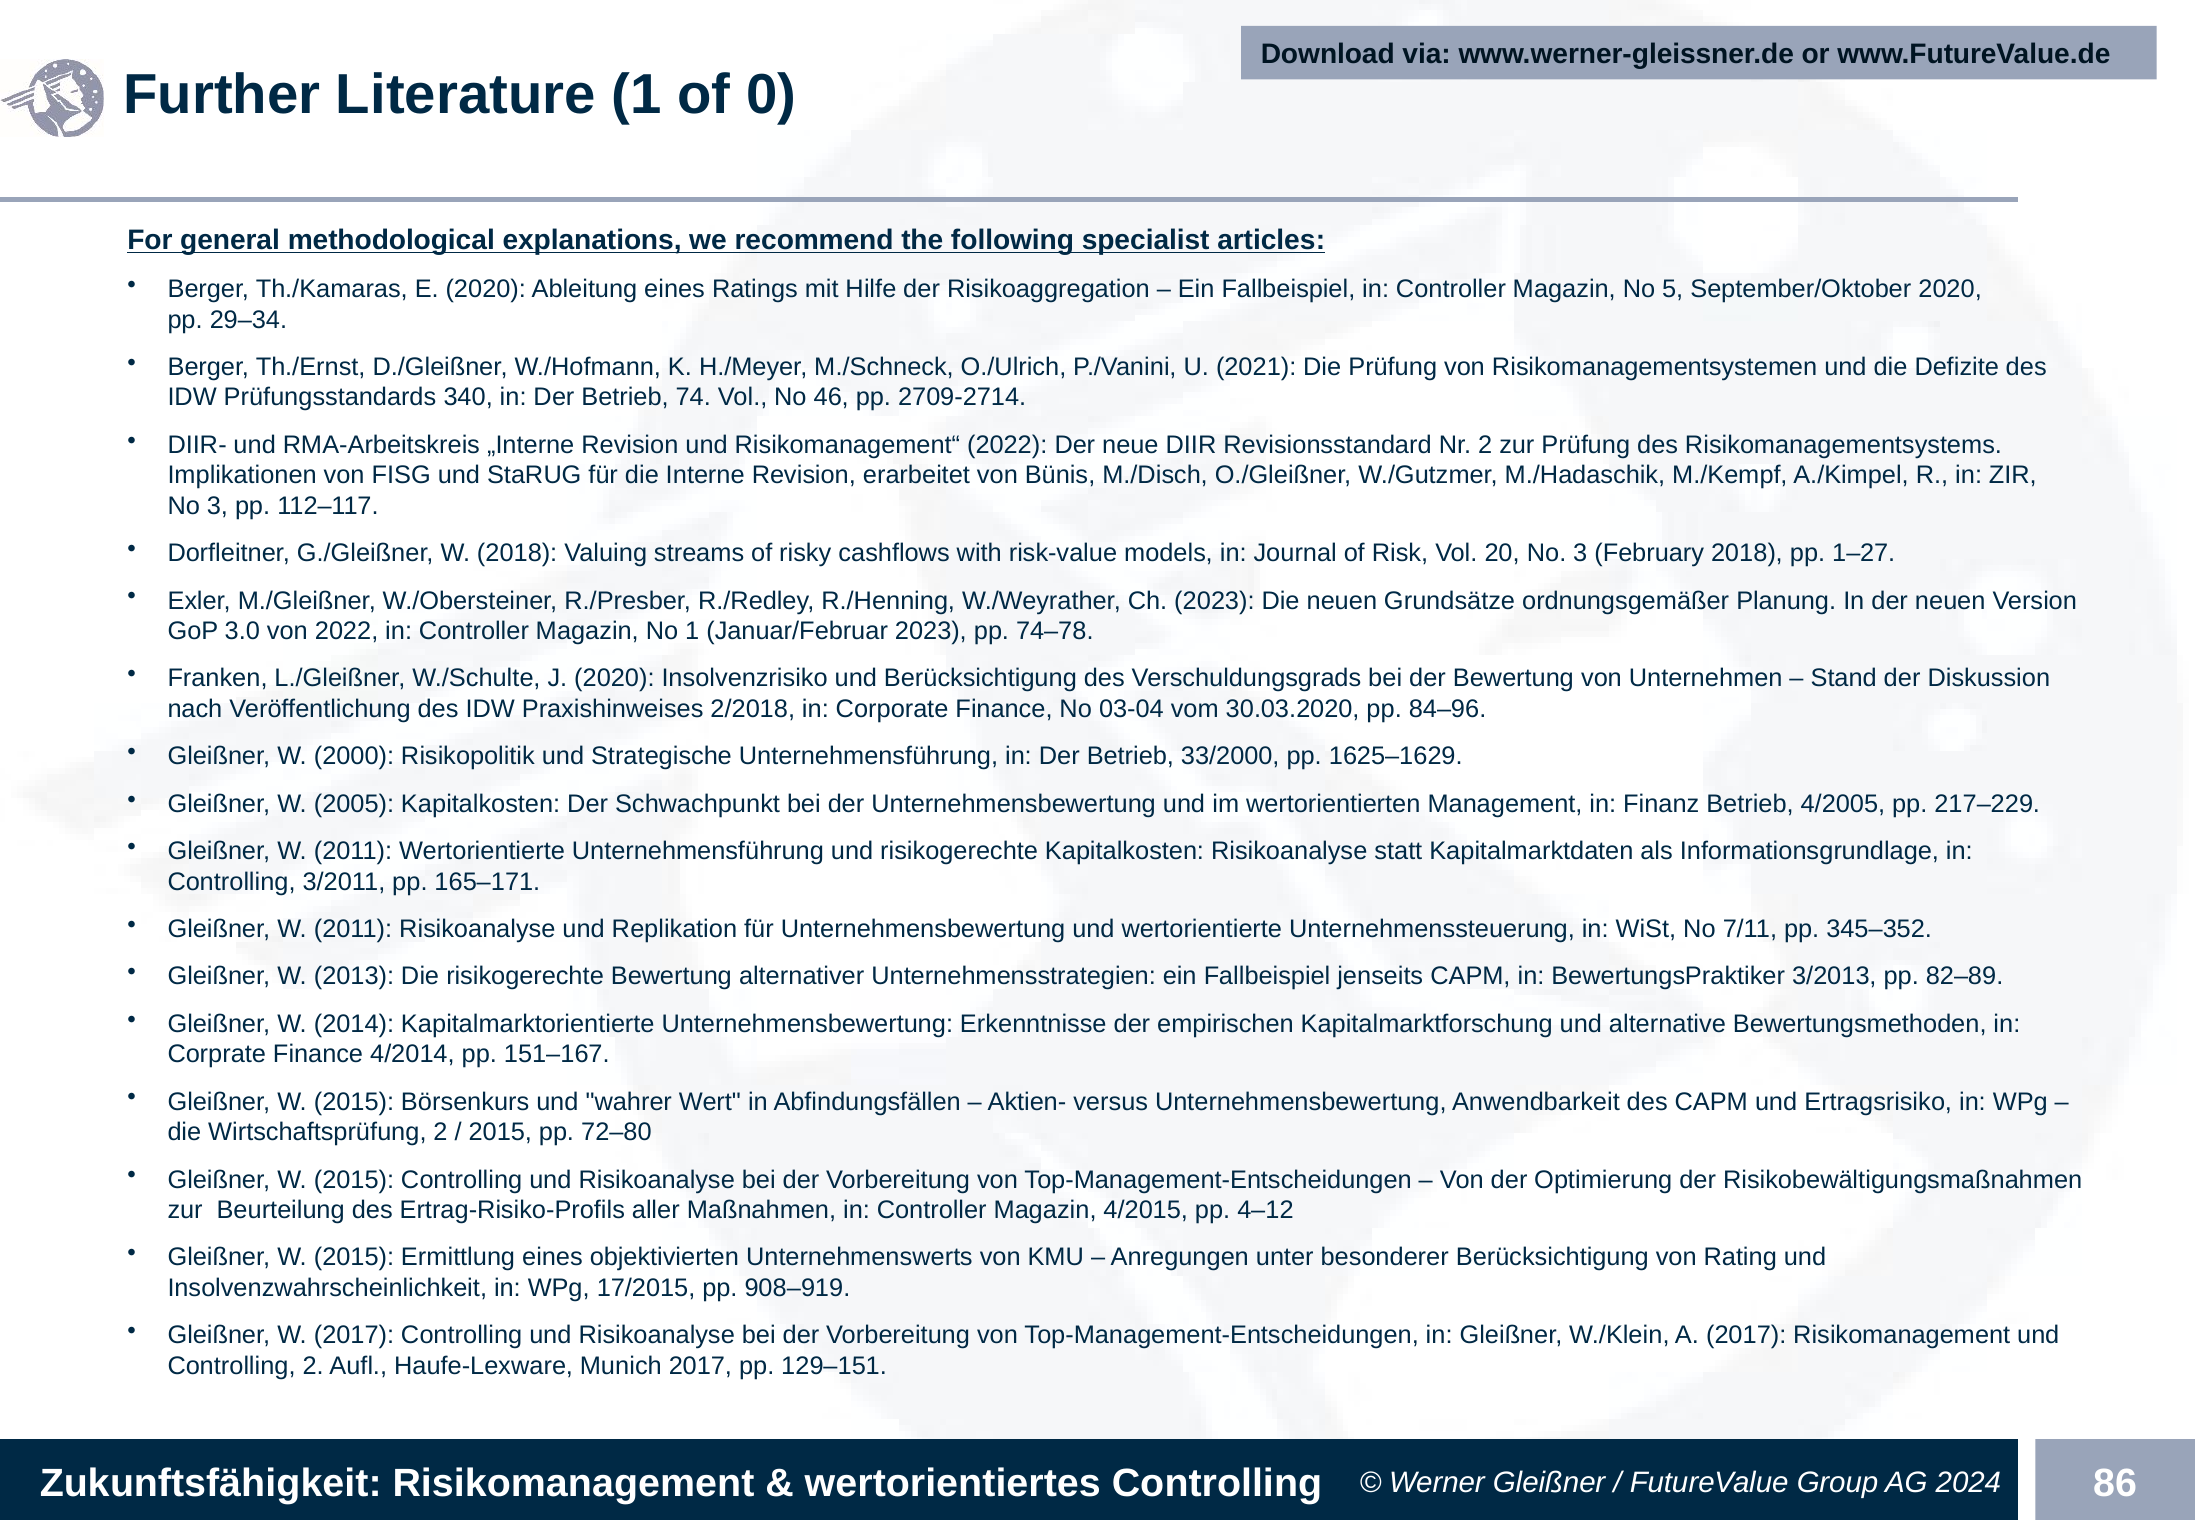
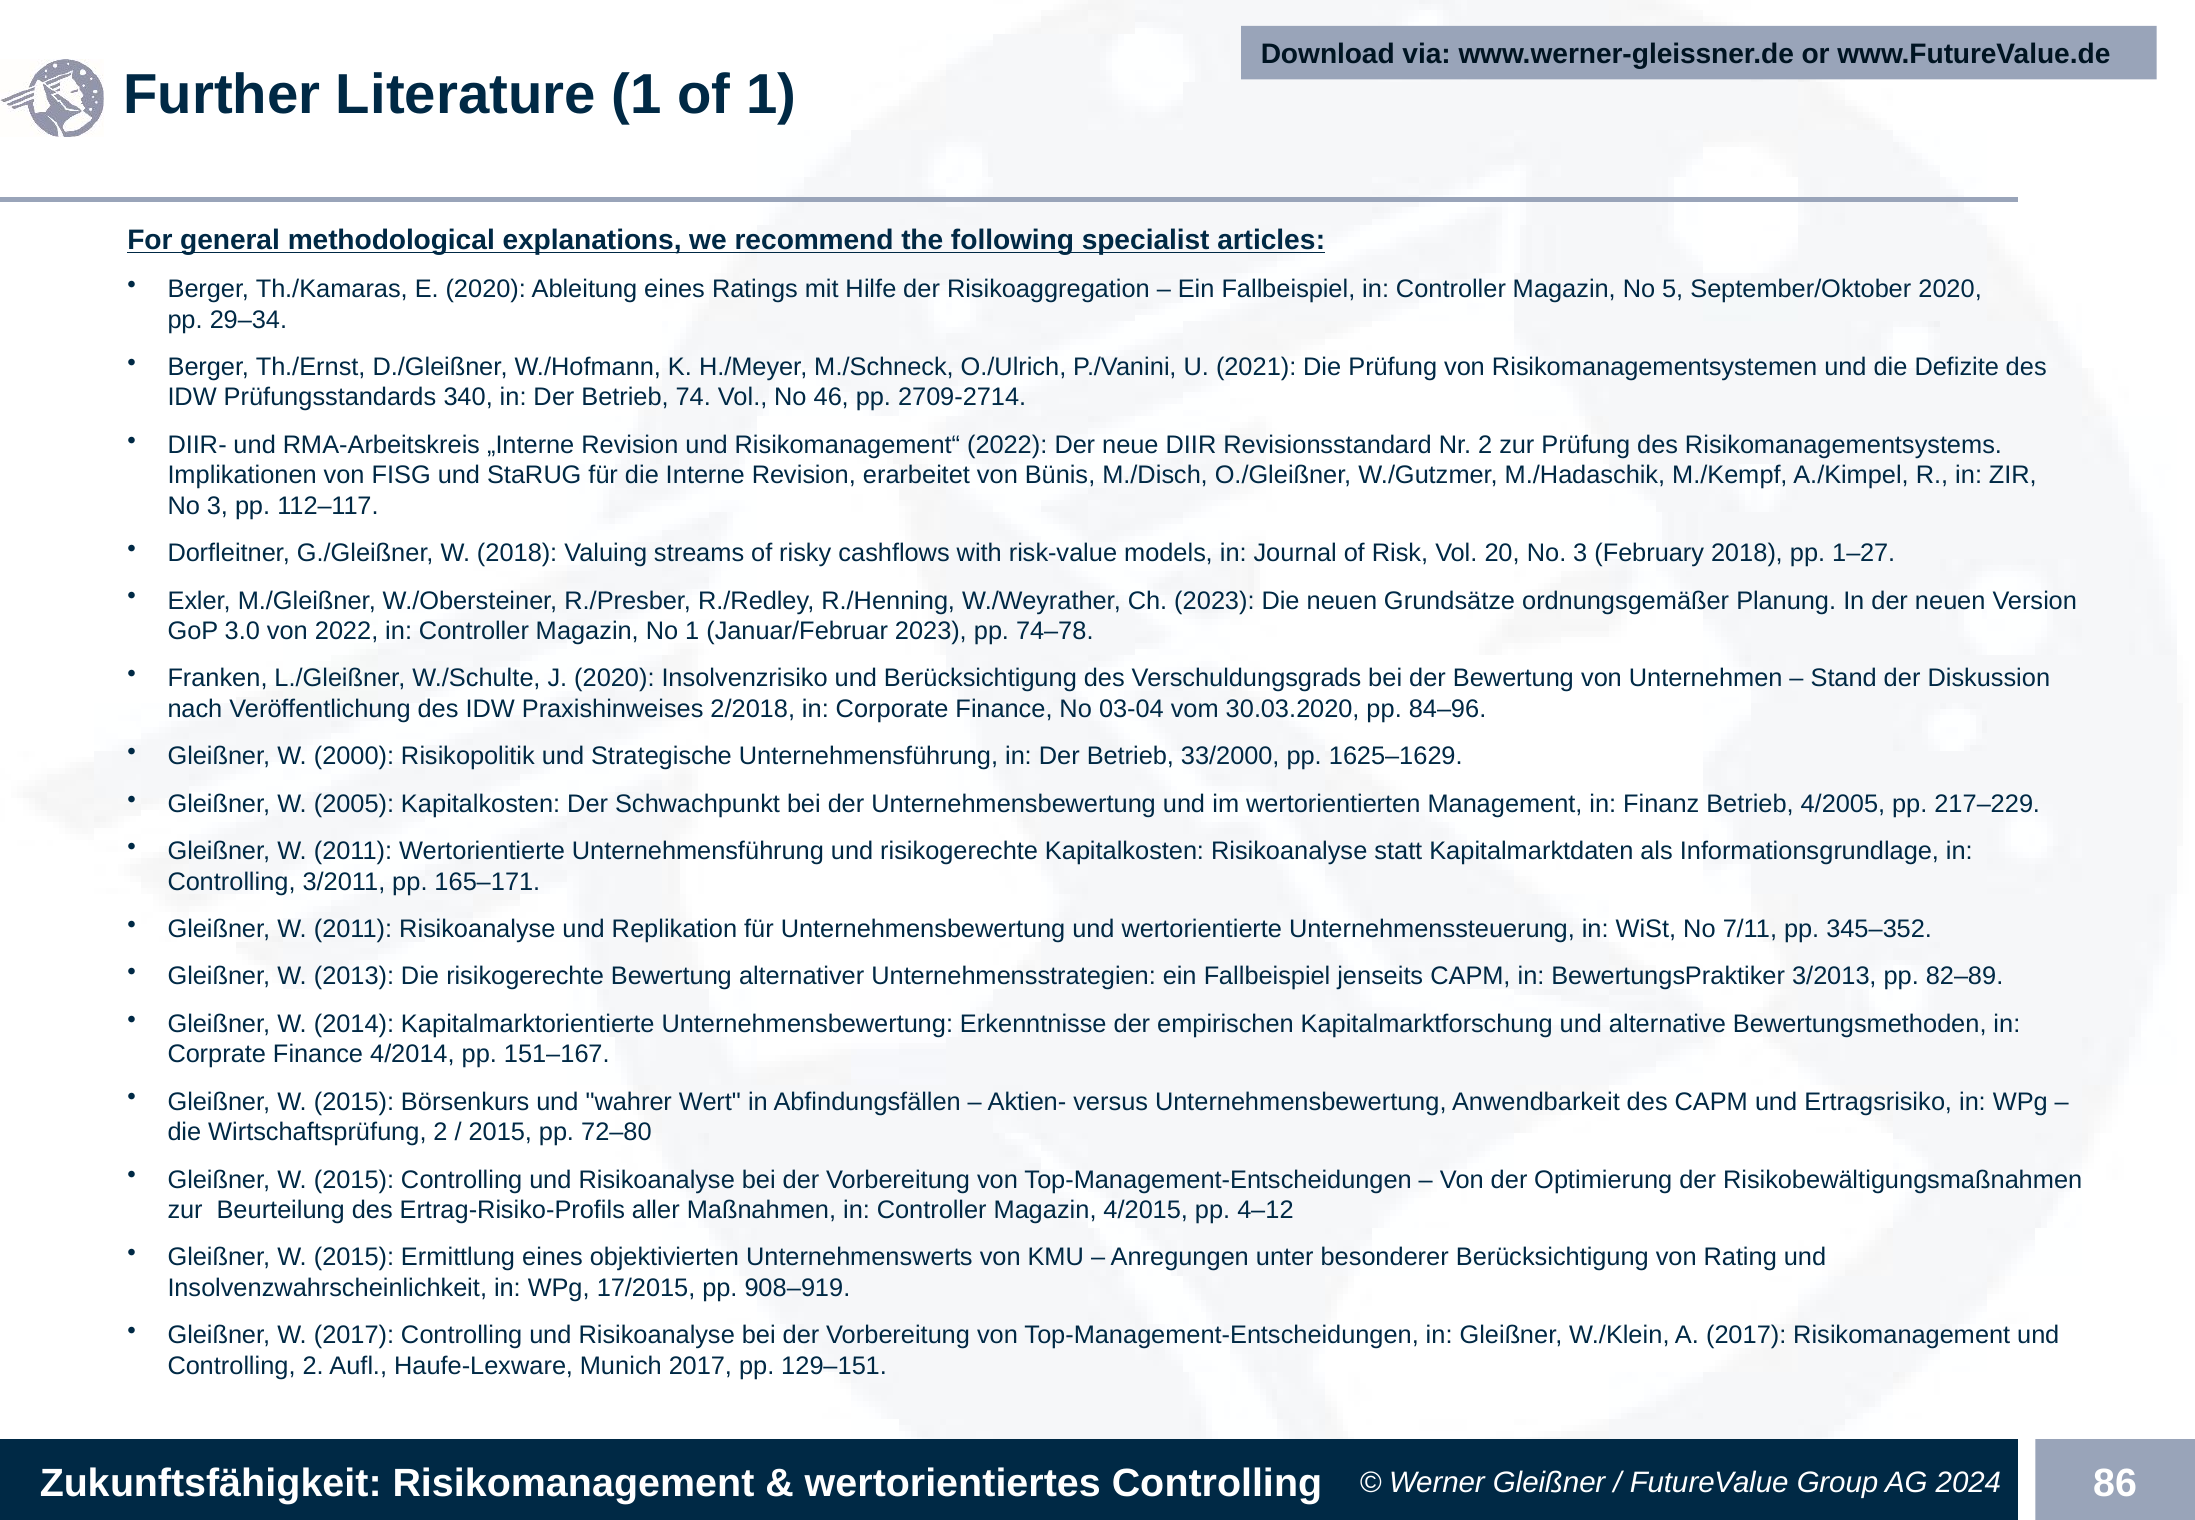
of 0: 0 -> 1 (771, 95)
